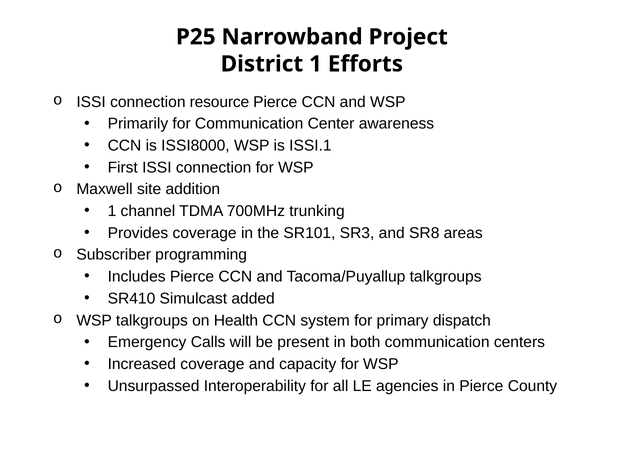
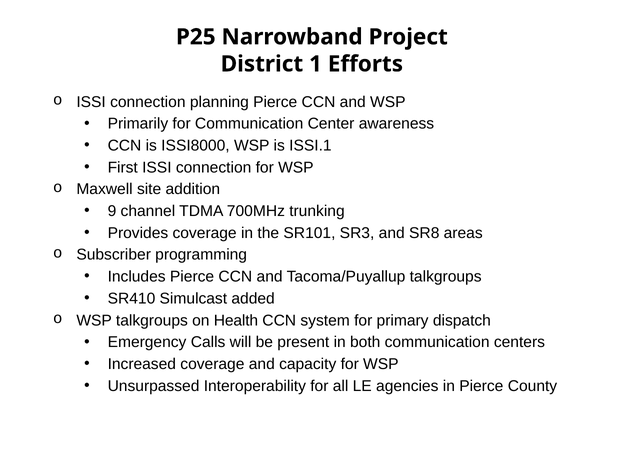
resource: resource -> planning (219, 102)
1: 1 -> 9 (112, 211)
